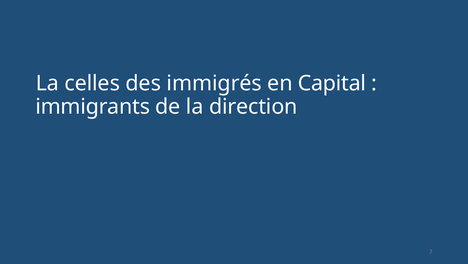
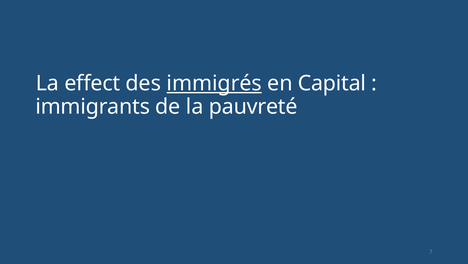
celles: celles -> effect (92, 83)
immigrés underline: none -> present (214, 83)
direction: direction -> pauvreté (253, 107)
